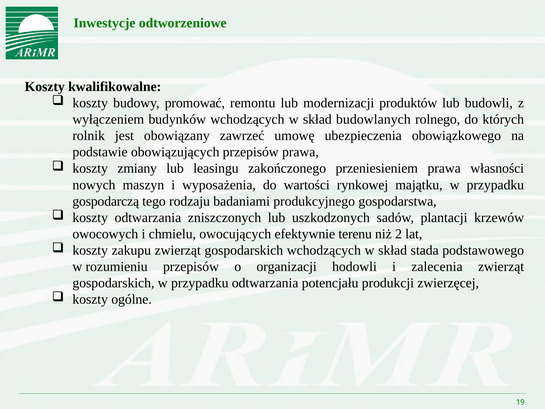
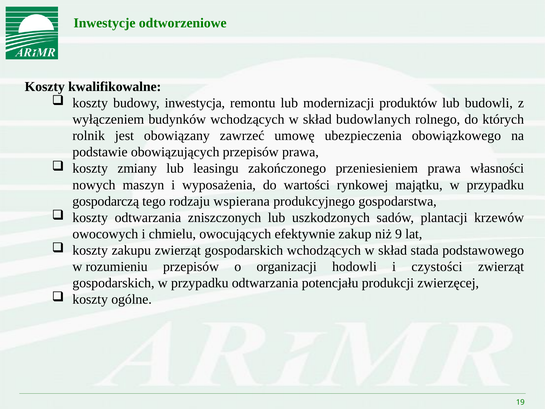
promować: promować -> inwestycja (195, 103)
badaniami: badaniami -> wspierana (242, 201)
terenu: terenu -> zakup (355, 234)
2: 2 -> 9 (399, 234)
zalecenia: zalecenia -> czystości (437, 266)
